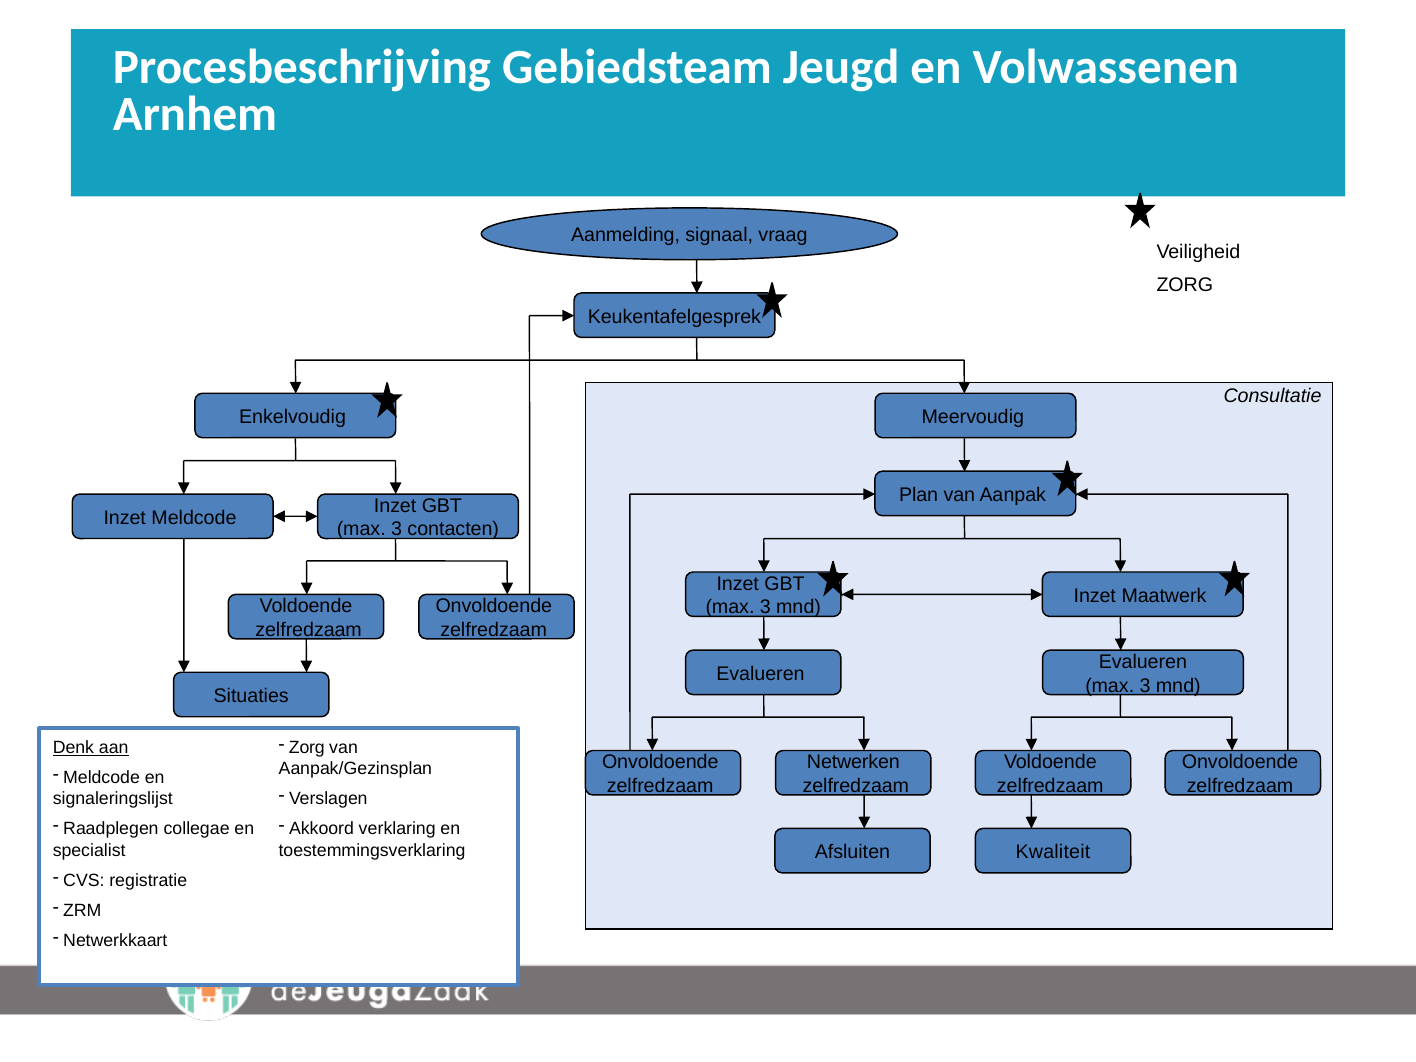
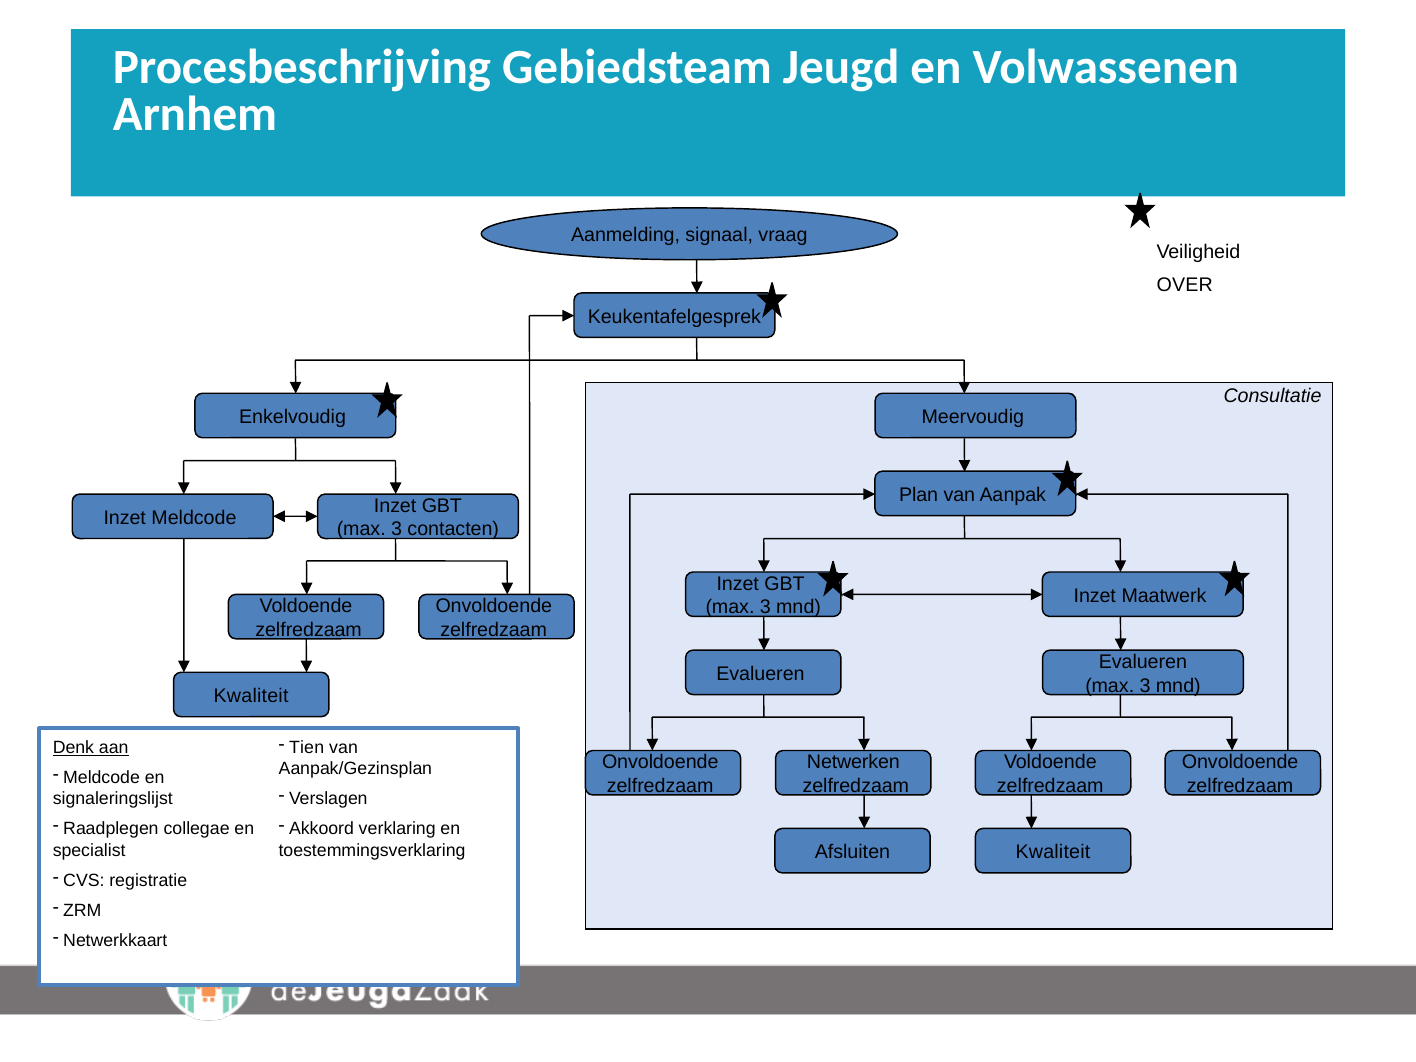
ZORG: ZORG -> OVER (1185, 285)
Situaties: Situaties -> Kwaliteit (251, 696)
Zorg: Zorg -> Tien (307, 747)
